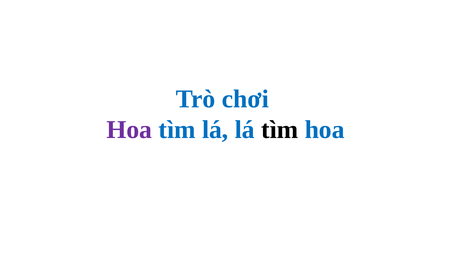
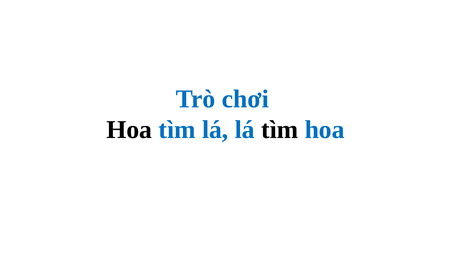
Hoa colour: purple -> black (129, 130)
